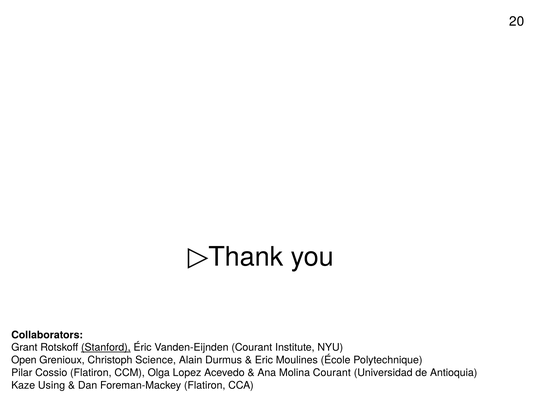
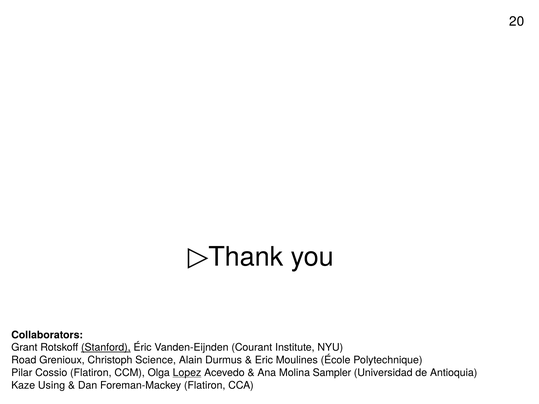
Open: Open -> Road (24, 360)
Lopez underline: none -> present (187, 373)
Molina Courant: Courant -> Sampler (332, 373)
